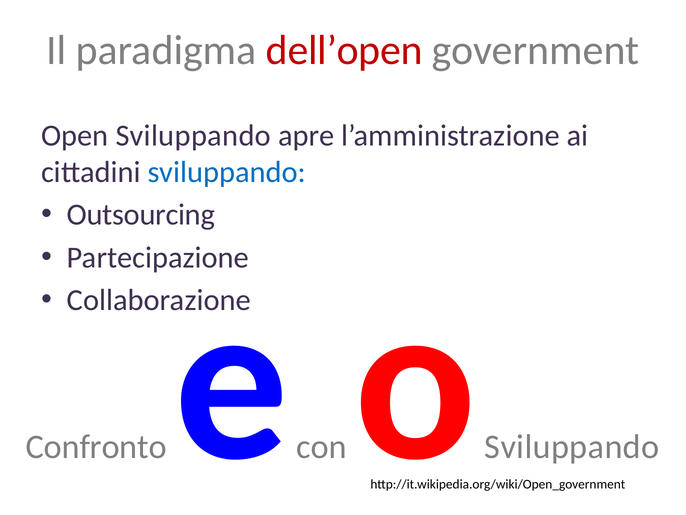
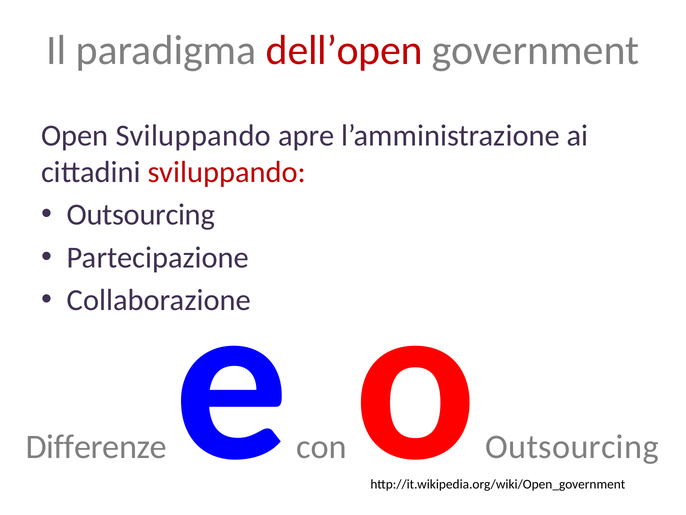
sviluppando colour: blue -> red (227, 172)
Confronto: Confronto -> Differenze (96, 447)
Sviluppando: Sviluppando -> Outsourcing (572, 447)
